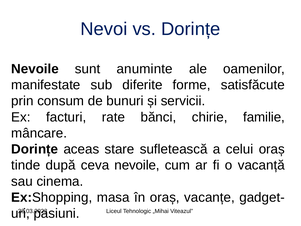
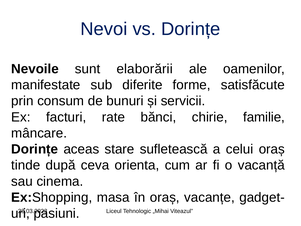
anuminte: anuminte -> elaborării (145, 69)
ceva nevoile: nevoile -> orienta (137, 165)
